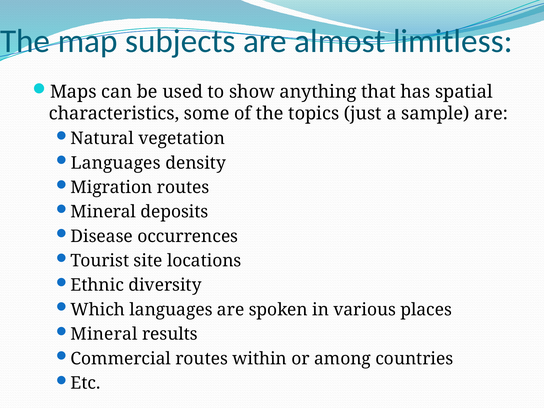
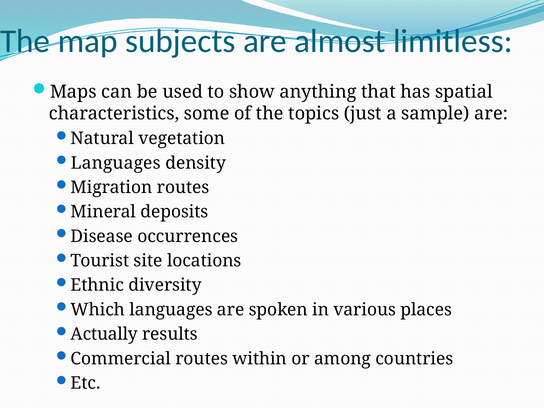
Mineral: Mineral -> Actually (104, 334)
